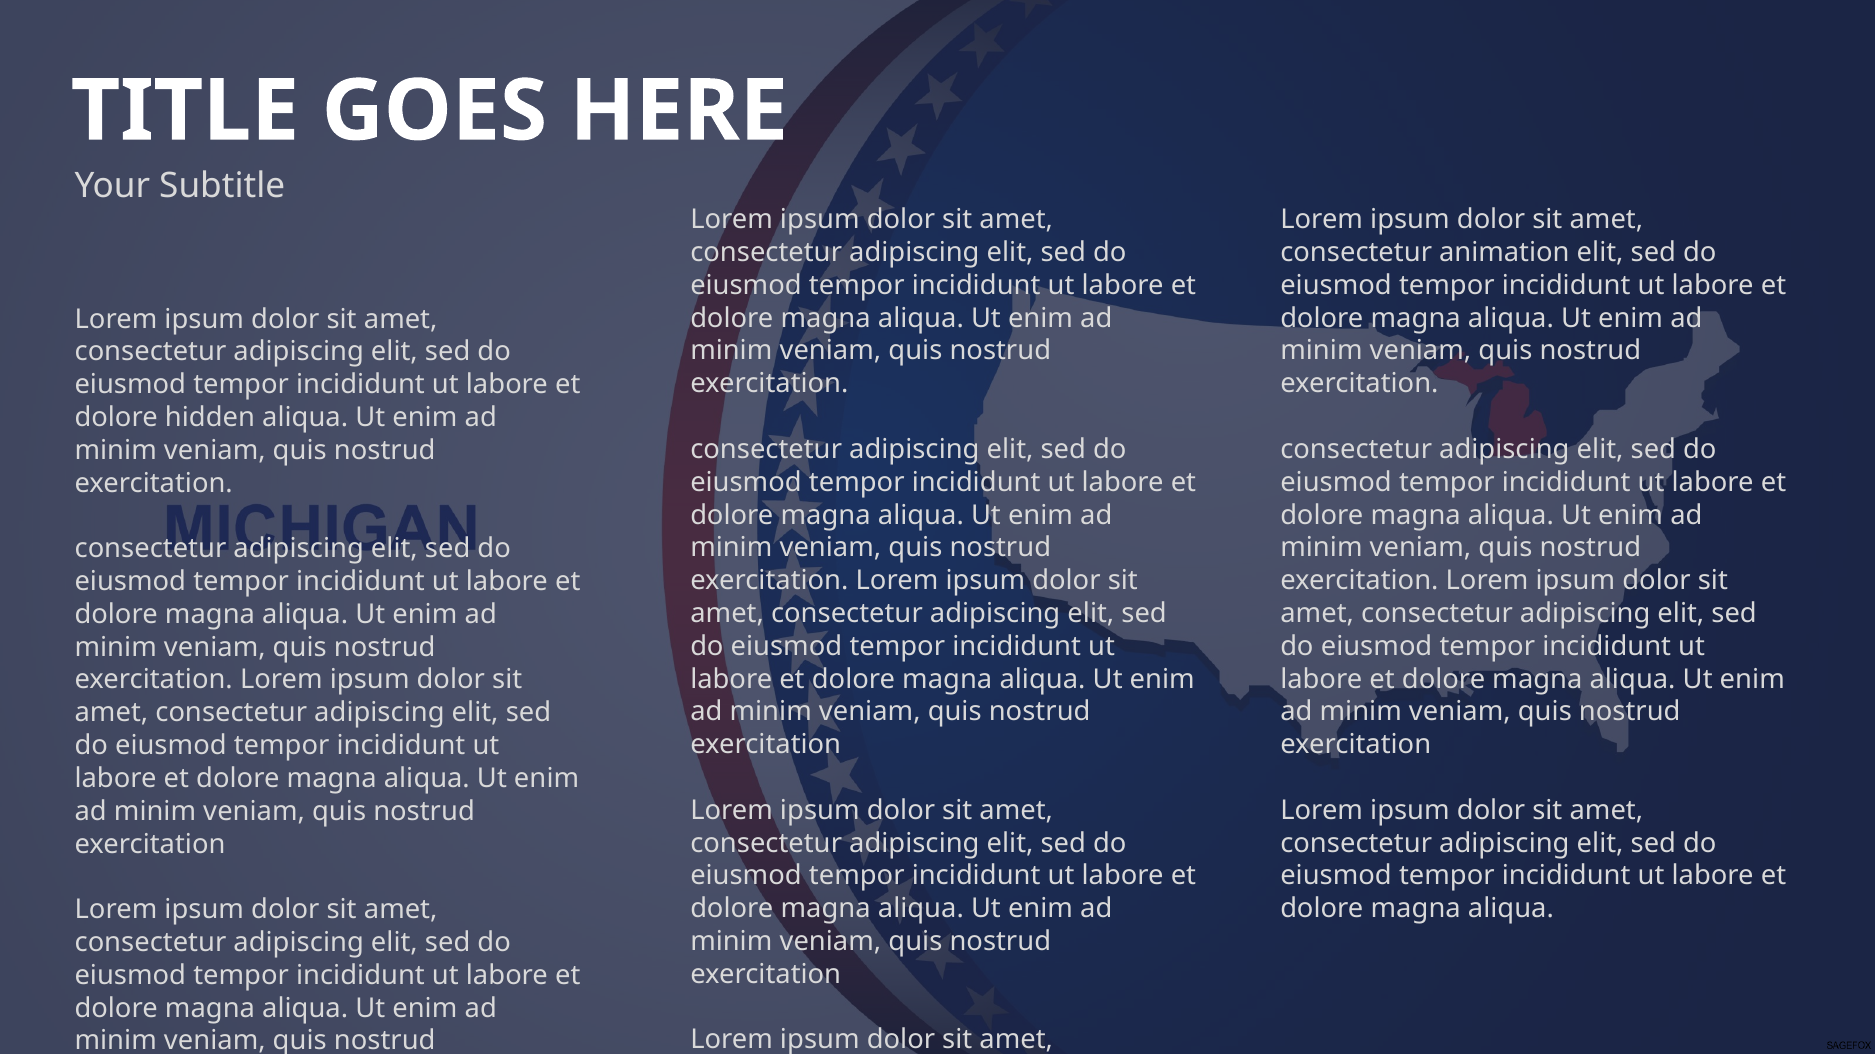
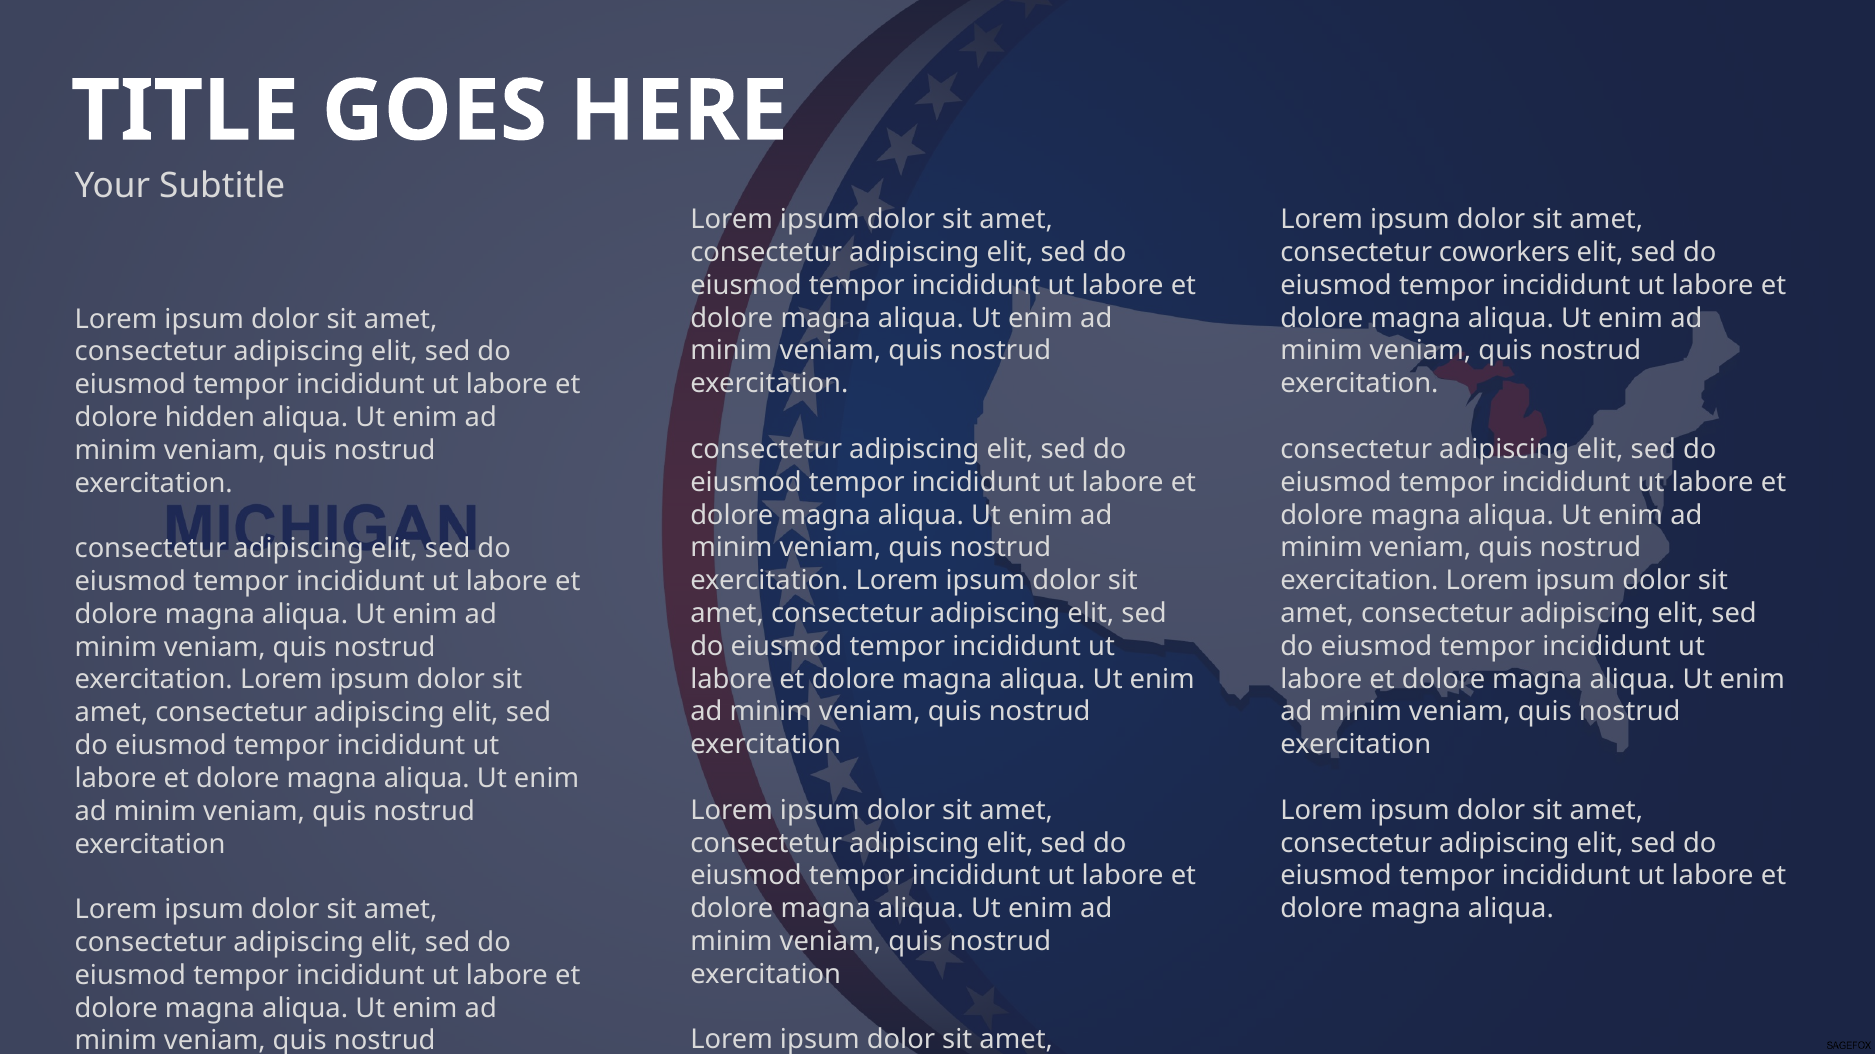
animation: animation -> coworkers (1504, 253)
